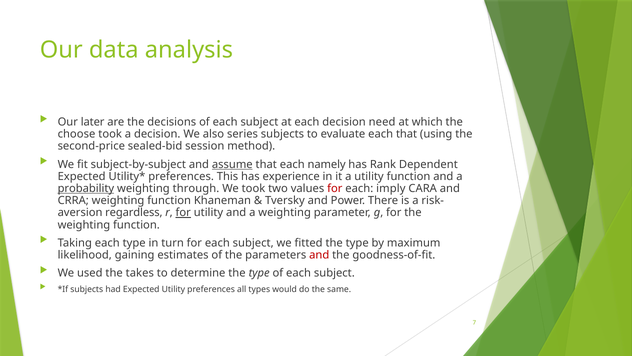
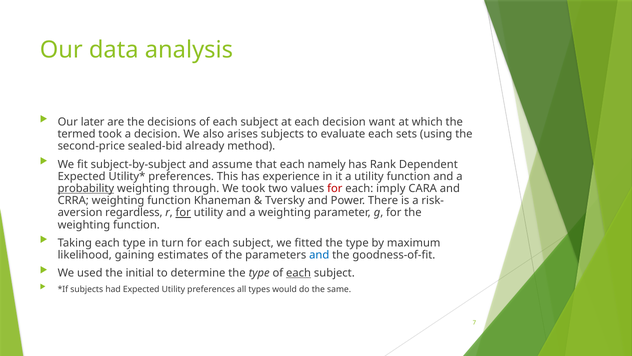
need: need -> want (382, 122)
choose: choose -> termed (77, 134)
series: series -> arises (243, 134)
each that: that -> sets (407, 134)
session: session -> already (205, 146)
assume underline: present -> none (232, 164)
and colour: red -> blue (319, 255)
takes: takes -> initial (140, 273)
each underline: none -> present (299, 273)
